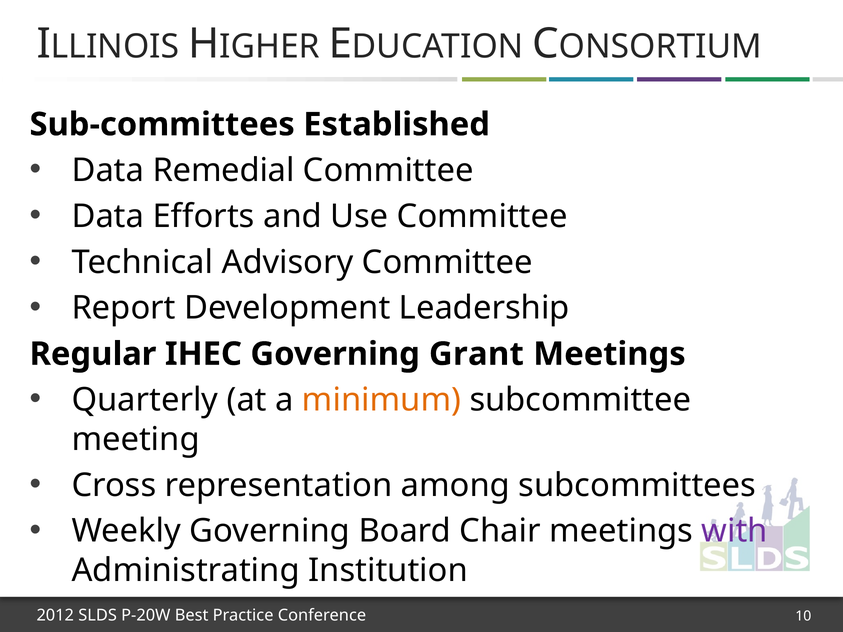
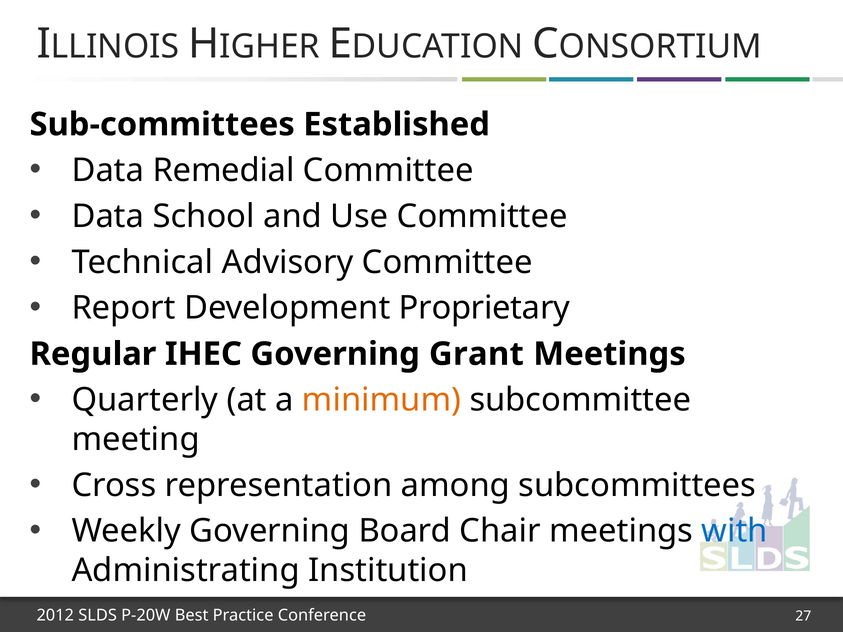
Efforts: Efforts -> School (204, 216)
Leadership: Leadership -> Proprietary (484, 308)
with colour: purple -> blue (735, 531)
10: 10 -> 27 (803, 616)
